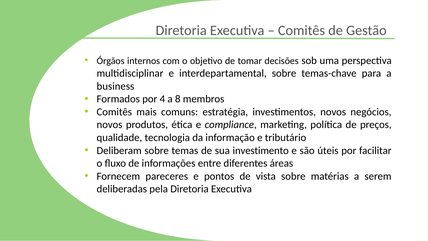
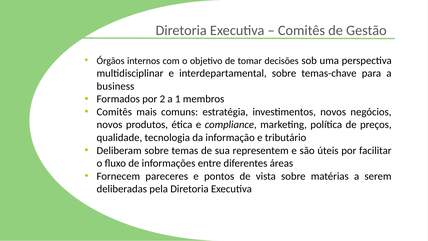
4: 4 -> 2 (162, 99)
8: 8 -> 1 (178, 99)
investimento: investimento -> representem (261, 150)
